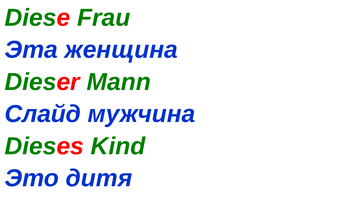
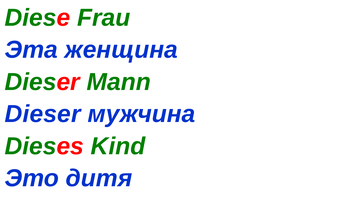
Слайд: Слайд -> Dieser (43, 114)
